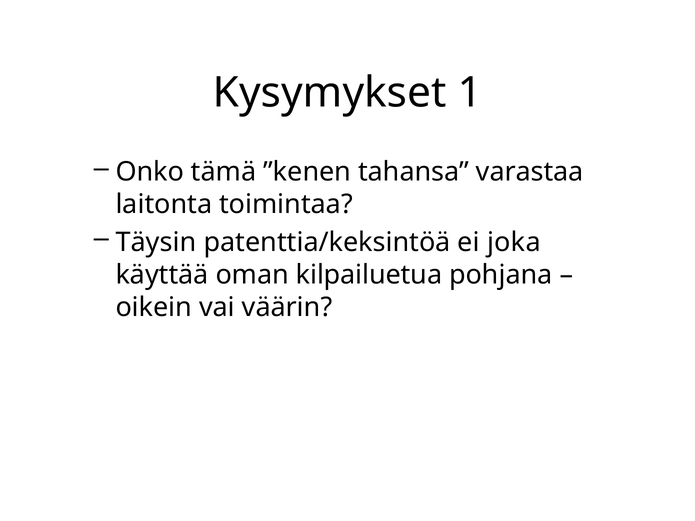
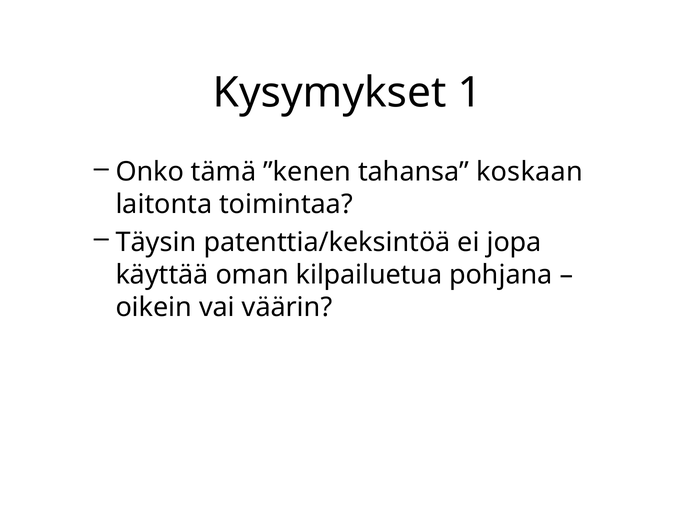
varastaa: varastaa -> koskaan (530, 172)
joka: joka -> jopa (514, 242)
